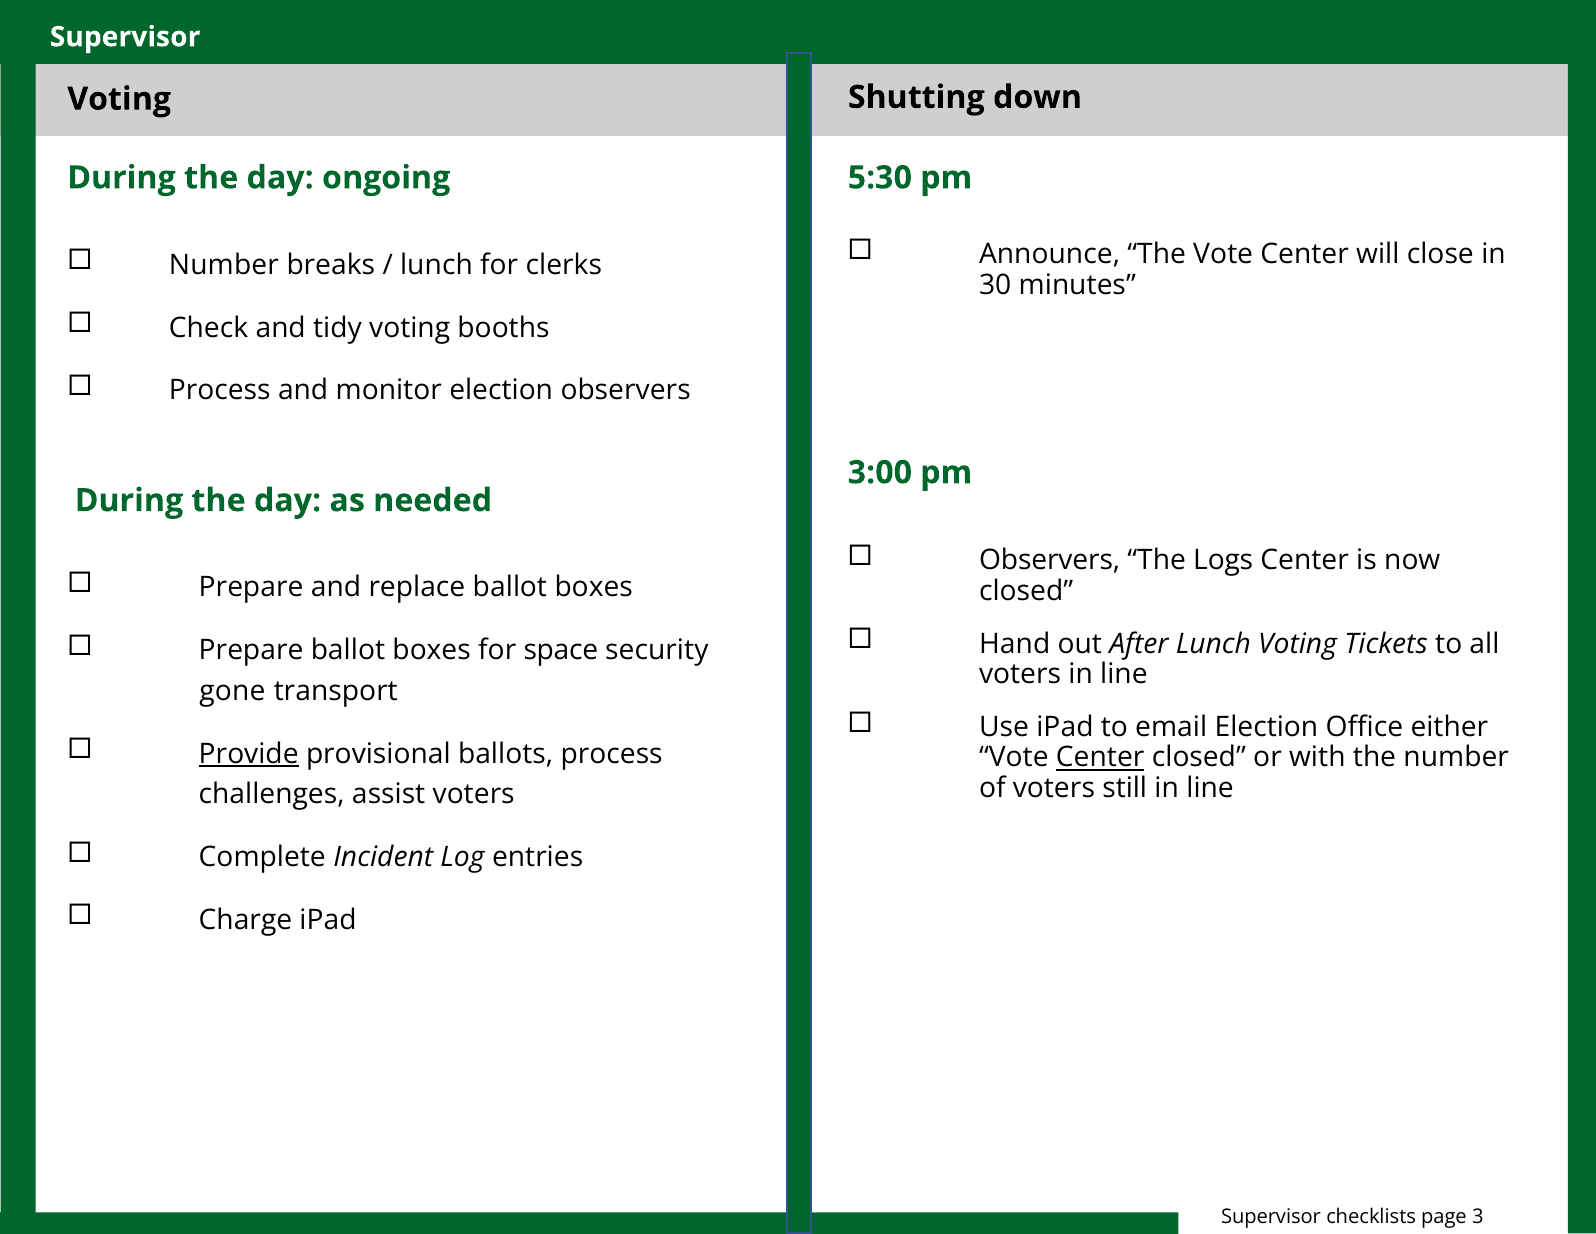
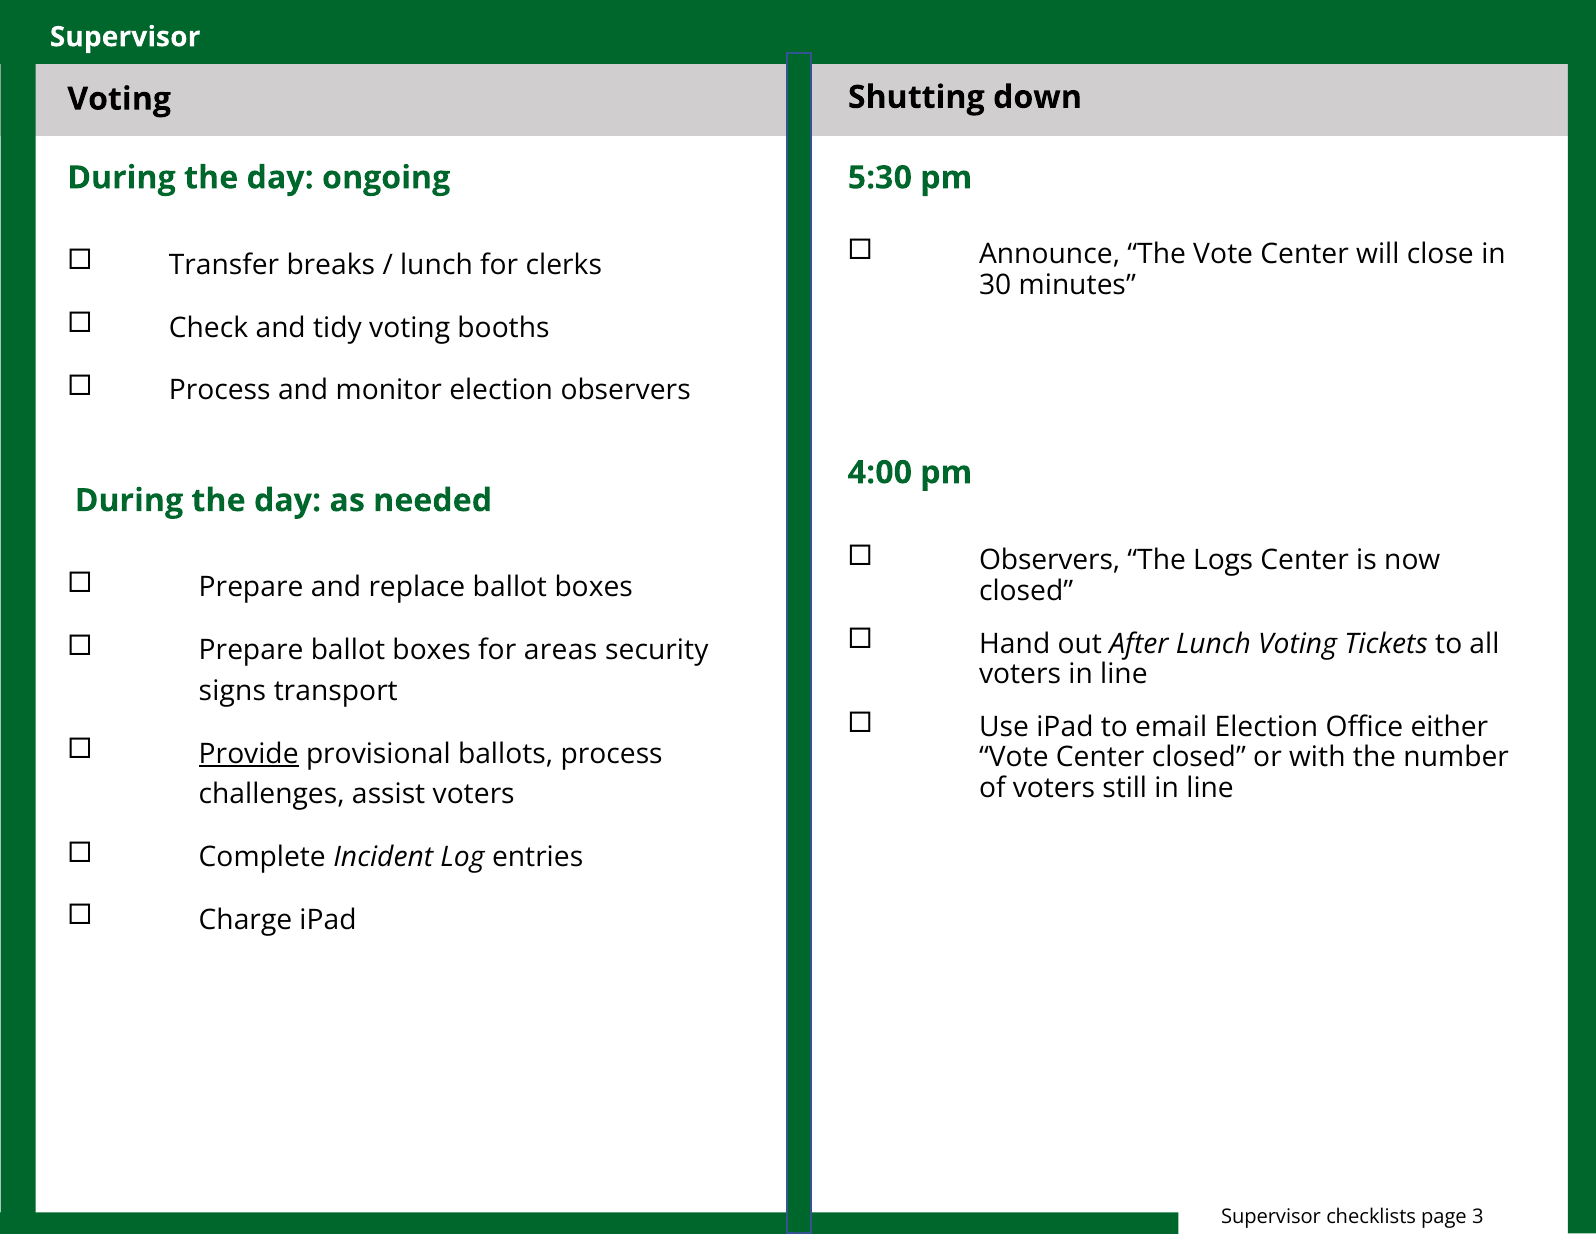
Number: Number -> Transfer (224, 265)
3:00: 3:00 -> 4:00 (880, 472)
space: space -> areas (561, 650)
gone: gone -> signs (232, 691)
Center underline: present -> none (1100, 757)
